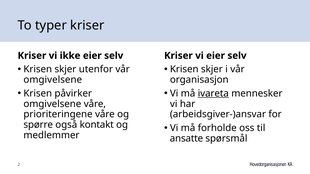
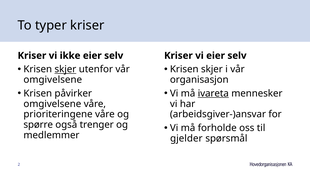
skjer underline: none -> present (65, 69)
kontakt: kontakt -> trenger (97, 125)
ansatte: ansatte -> gjelder (186, 139)
